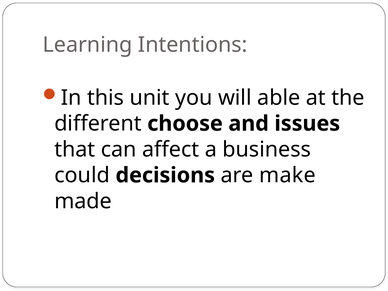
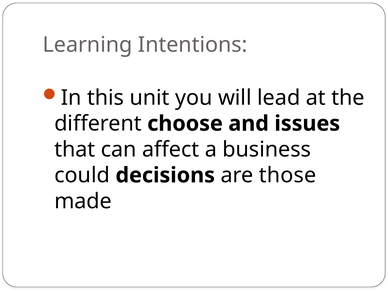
able: able -> lead (279, 98)
make: make -> those (288, 175)
